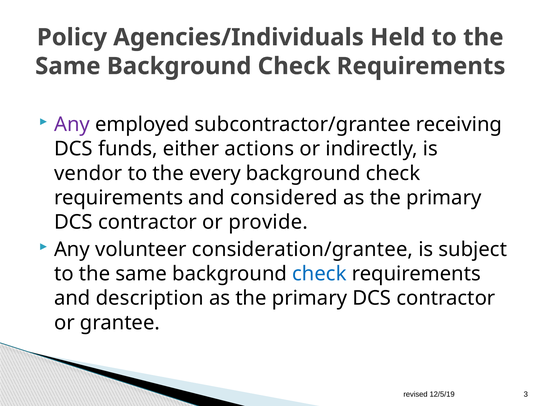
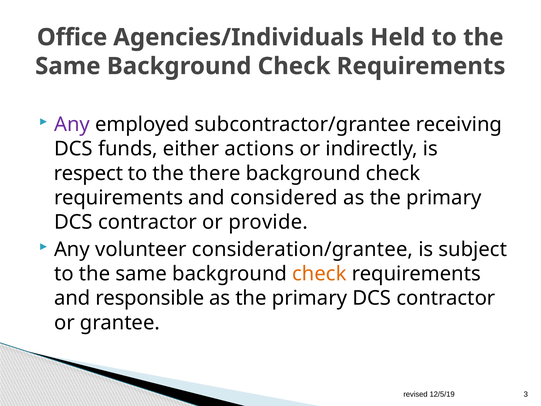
Policy: Policy -> Office (72, 37)
vendor: vendor -> respect (88, 173)
every: every -> there (215, 173)
check colour: blue -> orange (319, 274)
description: description -> responsible (150, 298)
